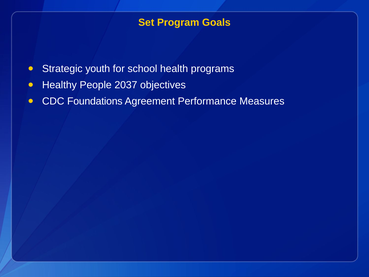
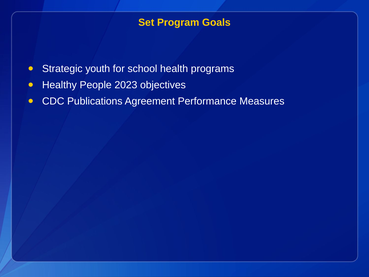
2037: 2037 -> 2023 (126, 85)
Foundations: Foundations -> Publications (95, 101)
